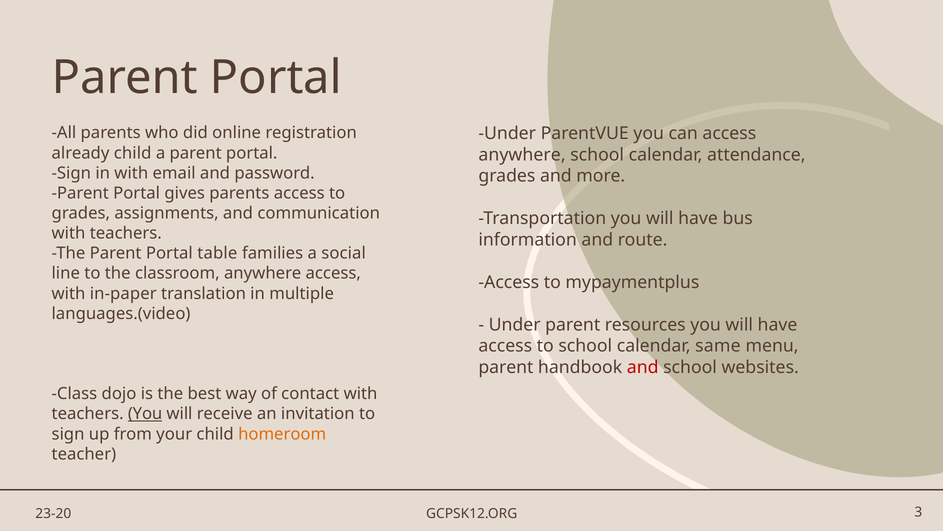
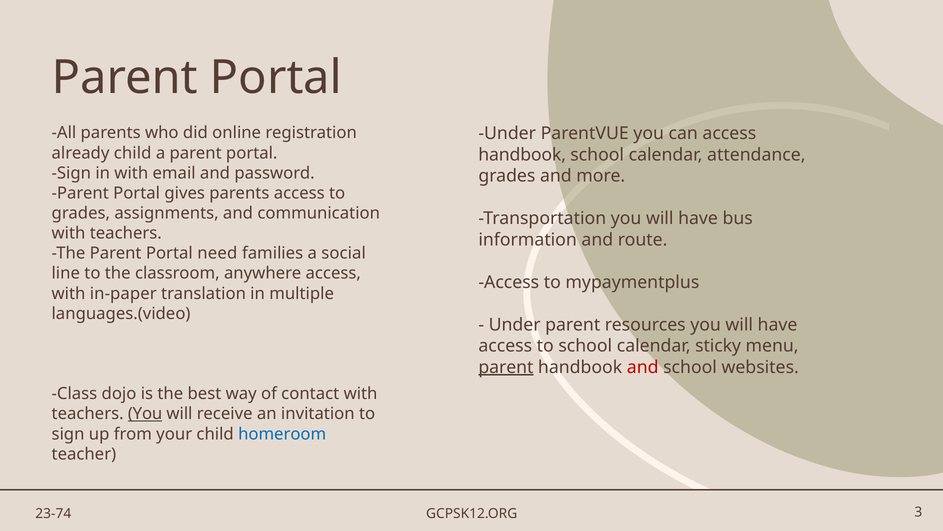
anywhere: anywhere -> handbook (522, 155)
table: table -> need (217, 253)
same: same -> sticky (718, 346)
parent underline: none -> present (506, 367)
homeroom colour: orange -> blue (282, 434)
23-20: 23-20 -> 23-74 (53, 513)
